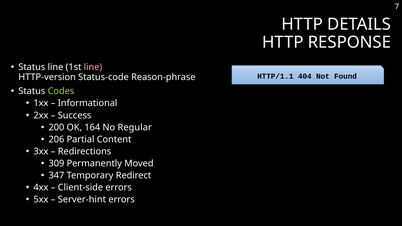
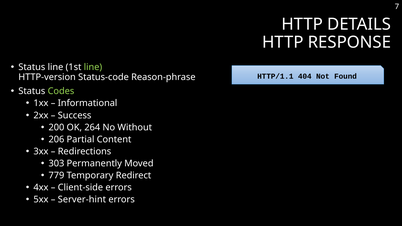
line colour: pink -> light green (93, 67)
164: 164 -> 264 (92, 127)
Regular: Regular -> Without (135, 127)
309: 309 -> 303 (56, 164)
347: 347 -> 779 (56, 176)
